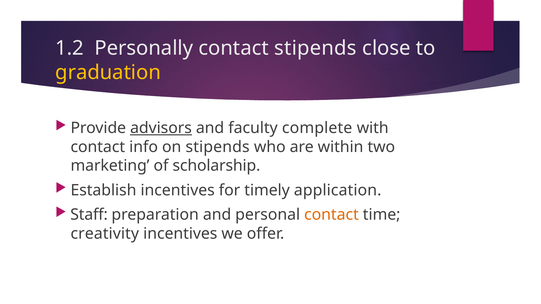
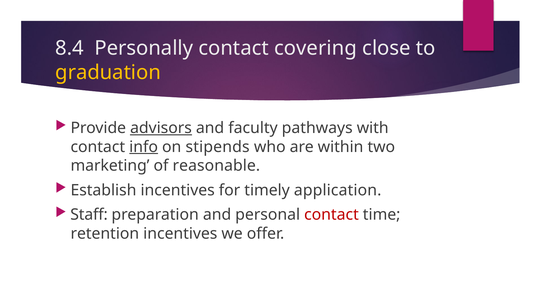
1.2: 1.2 -> 8.4 (70, 48)
contact stipends: stipends -> covering (315, 48)
complete: complete -> pathways (317, 128)
info underline: none -> present (144, 147)
scholarship: scholarship -> reasonable (216, 166)
contact colour: orange -> red (331, 215)
creativity: creativity -> retention (105, 234)
